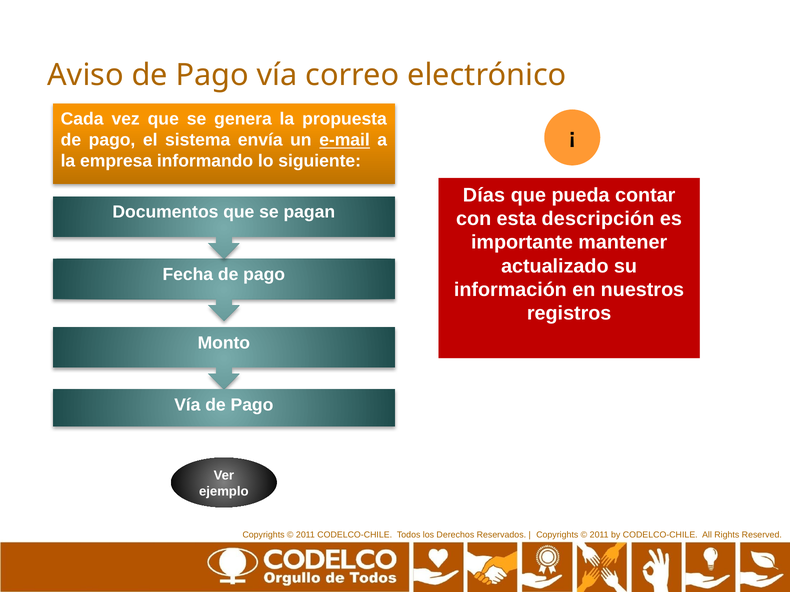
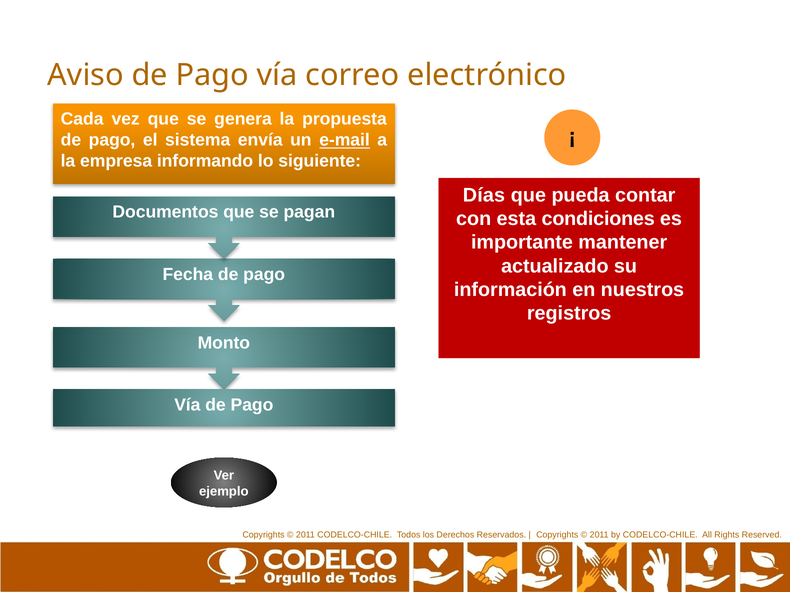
descripción: descripción -> condiciones (598, 219)
